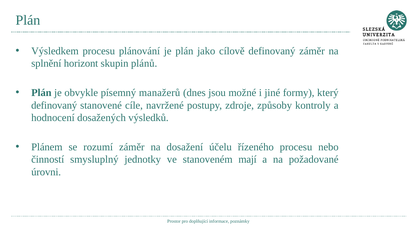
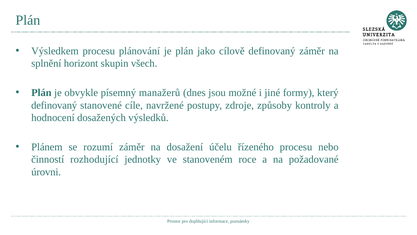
plánů: plánů -> všech (144, 63)
smysluplný: smysluplný -> rozhodující (94, 159)
mají: mají -> roce (247, 159)
